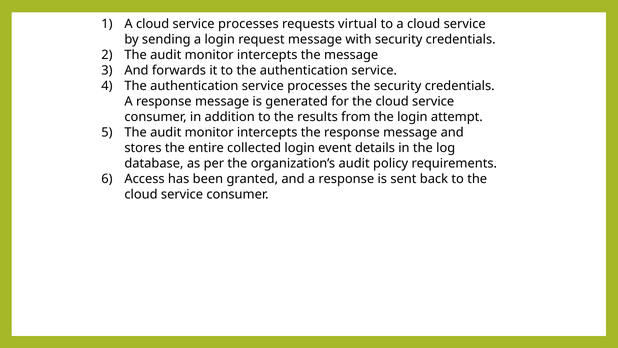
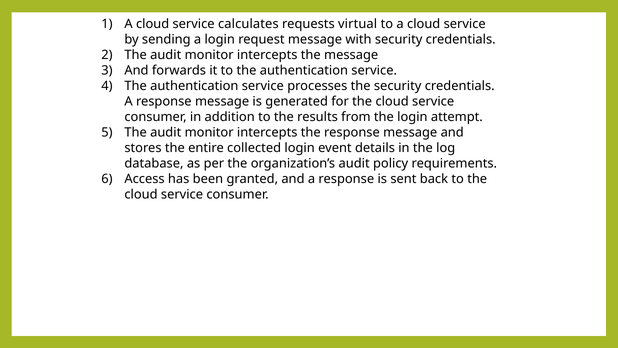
cloud service processes: processes -> calculates (248, 24)
